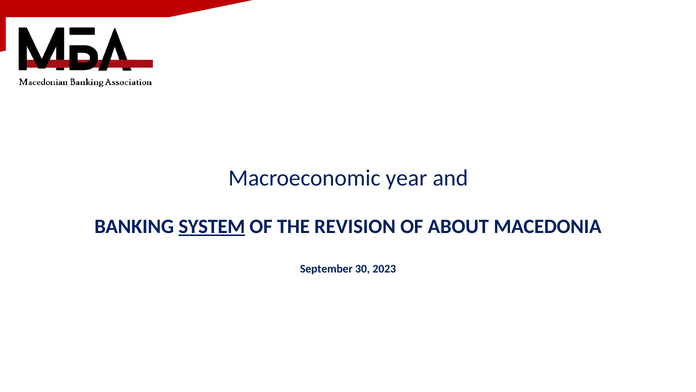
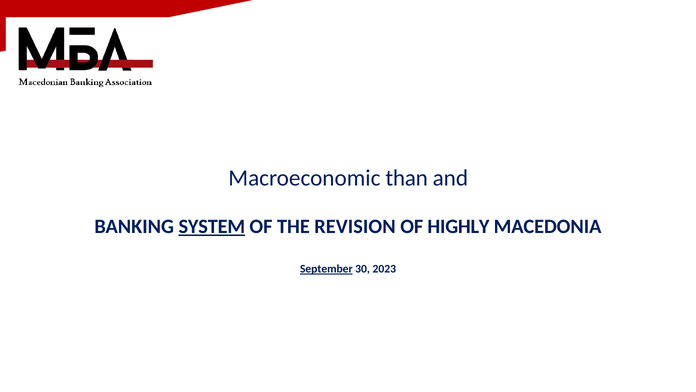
year: year -> than (407, 178)
ABOUT: ABOUT -> HIGHLY (458, 226)
September underline: none -> present (326, 269)
